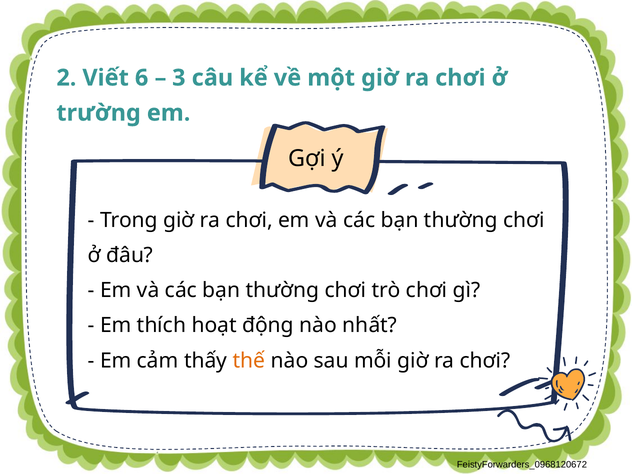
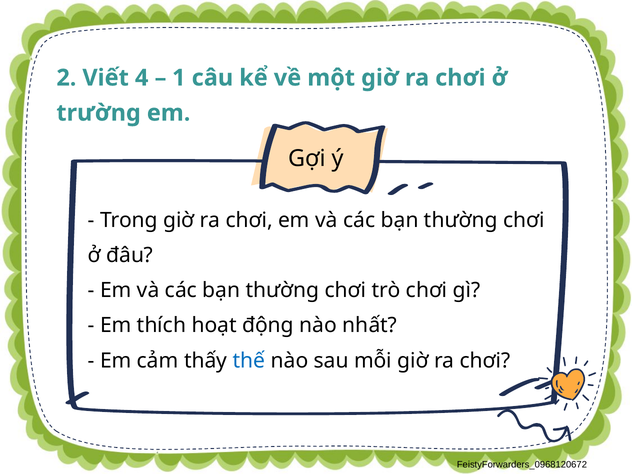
6: 6 -> 4 (142, 78)
3: 3 -> 1 (179, 78)
thế colour: orange -> blue (249, 361)
